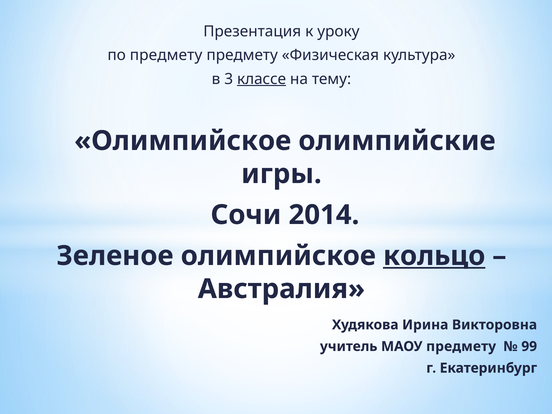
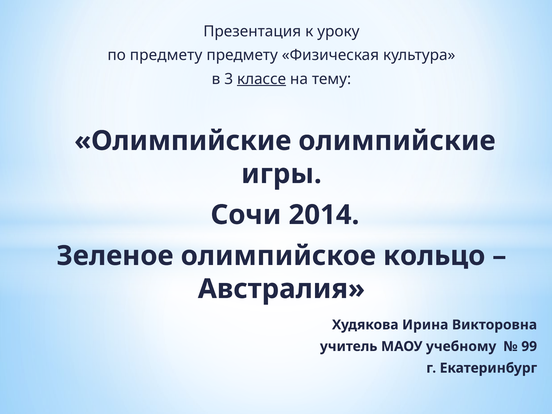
Олимпийское: Олимпийское -> Олимпийские (183, 141)
кольцо underline: present -> none (434, 256)
МАОУ предмету: предмету -> учебному (461, 346)
